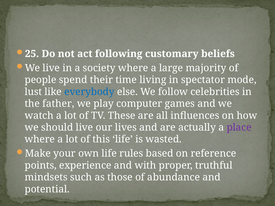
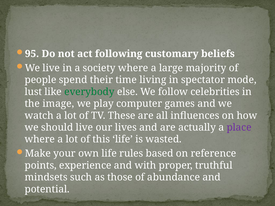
25: 25 -> 95 (32, 54)
everybody colour: blue -> green (89, 92)
father: father -> image (58, 104)
